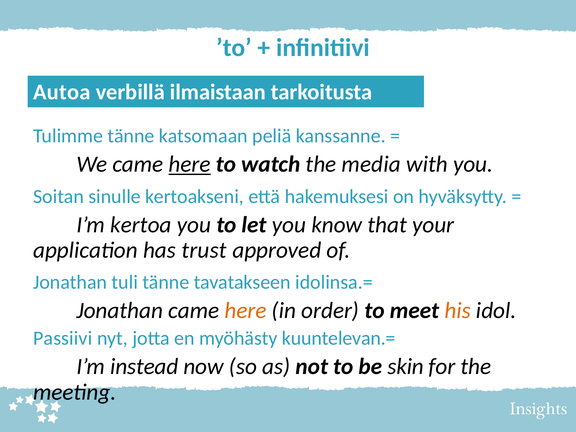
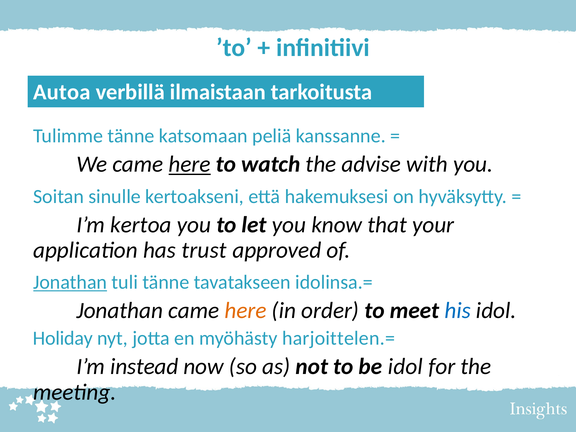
media: media -> advise (371, 164)
Jonathan underline: none -> present (70, 282)
his colour: orange -> blue (458, 311)
Passiivi: Passiivi -> Holiday (63, 338)
kuuntelevan.=: kuuntelevan.= -> harjoittelen.= (339, 338)
be skin: skin -> idol (405, 367)
